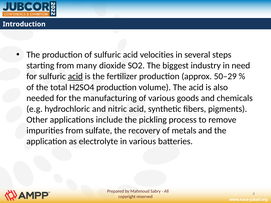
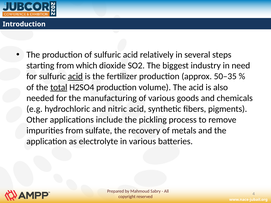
velocities: velocities -> relatively (157, 55)
many: many -> which (87, 66)
50–29: 50–29 -> 50–35 (225, 77)
total underline: none -> present (59, 87)
